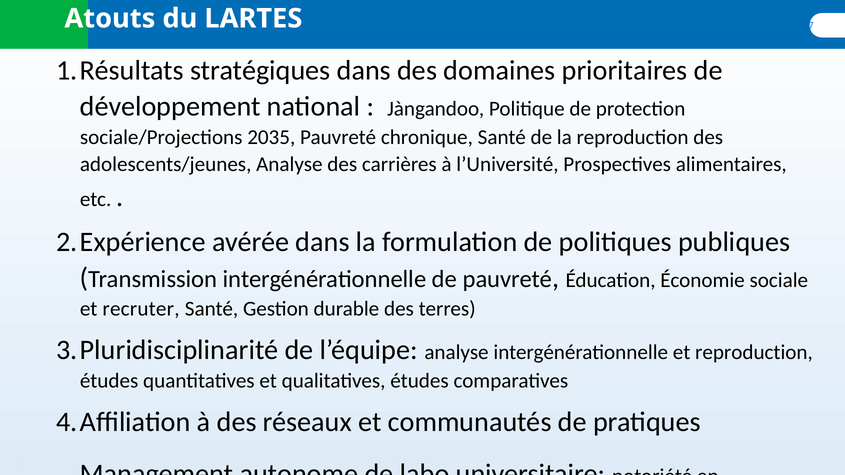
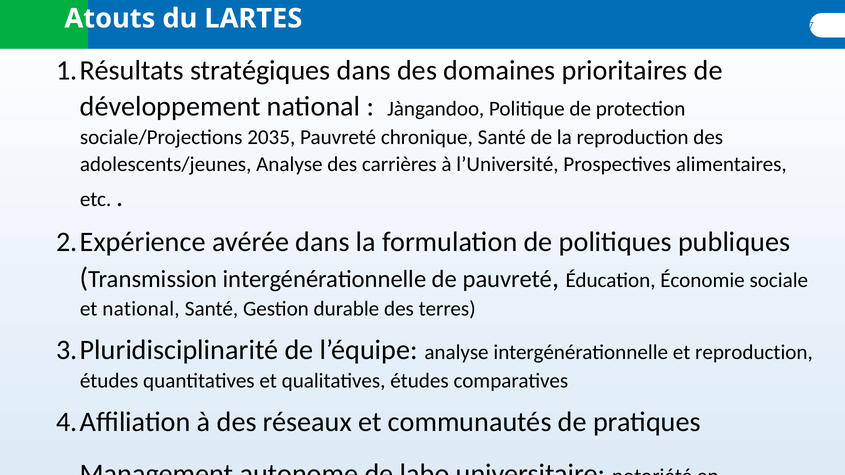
et recruter: recruter -> national (141, 309)
